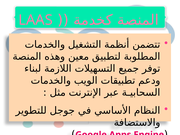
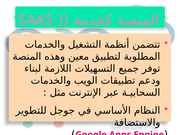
LAAS: LAAS -> SAAS (36, 20)
